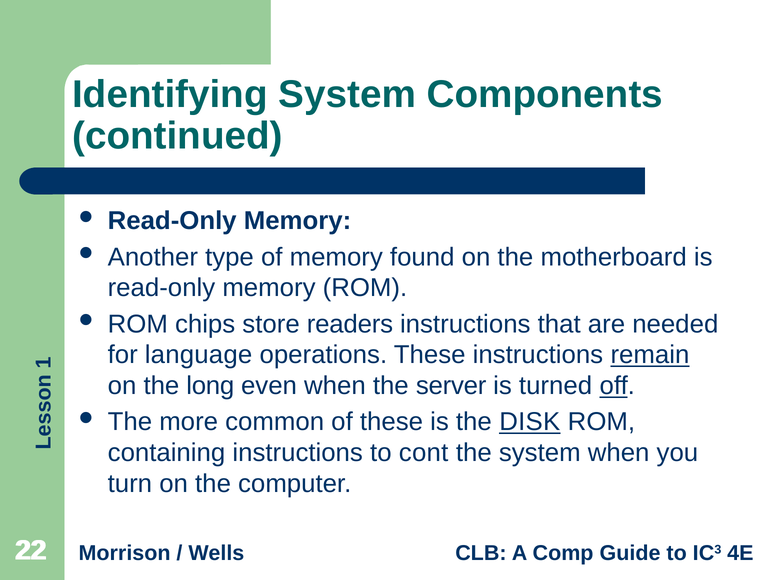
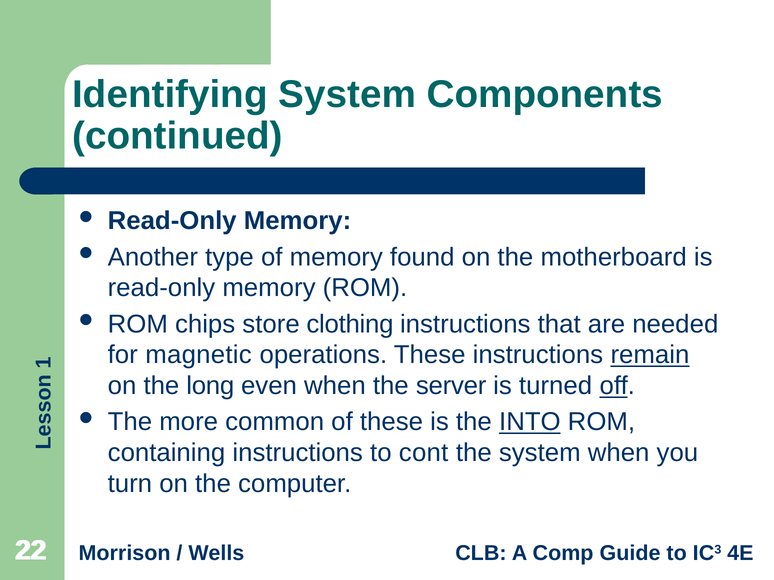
readers: readers -> clothing (350, 324)
language: language -> magnetic (199, 355)
DISK: DISK -> INTO (530, 422)
